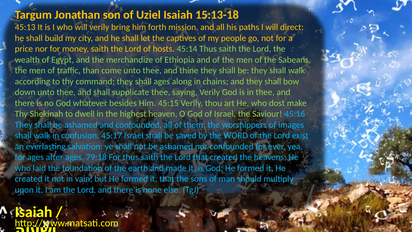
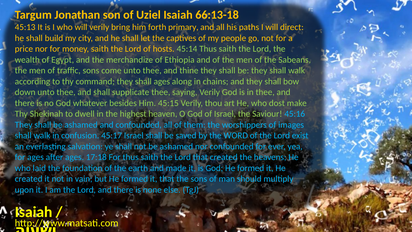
15:13-18: 15:13-18 -> 66:13-18 (217, 15)
mission: mission -> primary (183, 27)
traffic than: than -> sons (91, 71)
79:18: 79:18 -> 17:18 (96, 157)
